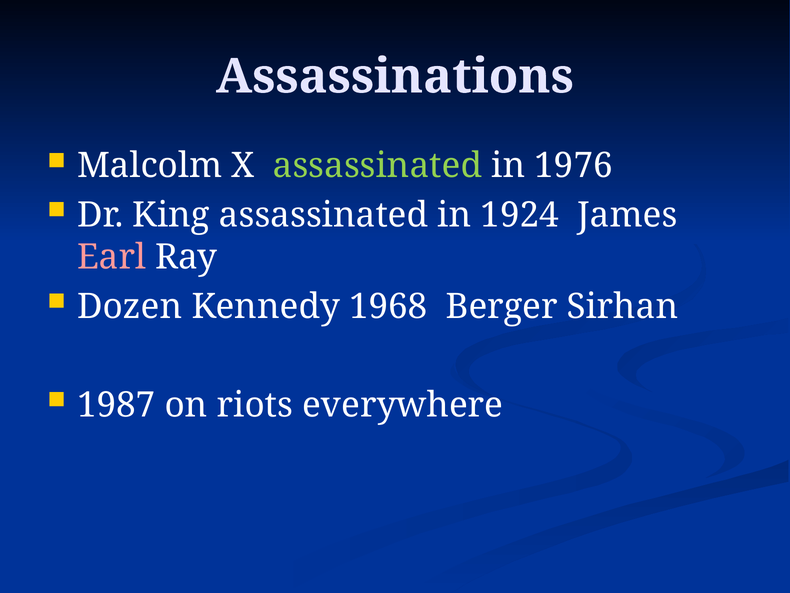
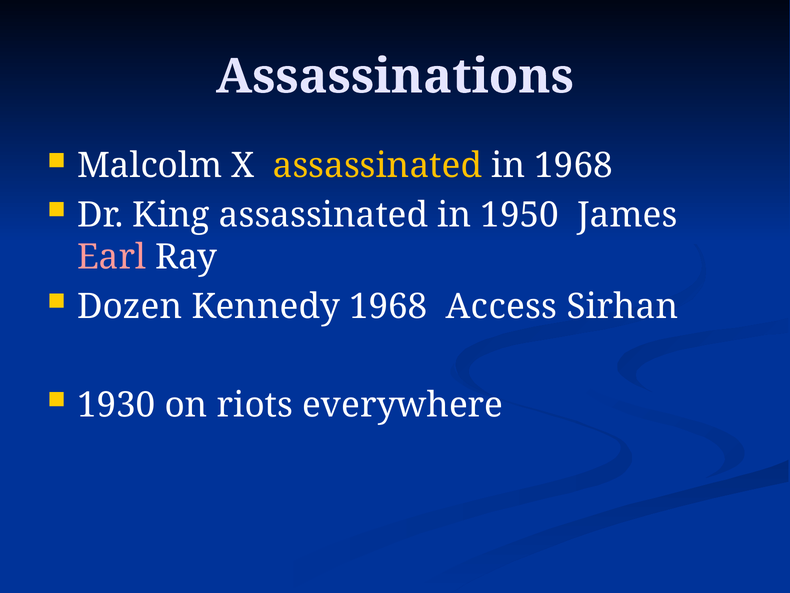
assassinated colour: light green -> yellow (377, 166)
in 1976: 1976 -> 1968 (574, 166)
1924: 1924 -> 1950 (520, 215)
Berger: Berger -> Access (502, 306)
1987: 1987 -> 1930 (116, 405)
